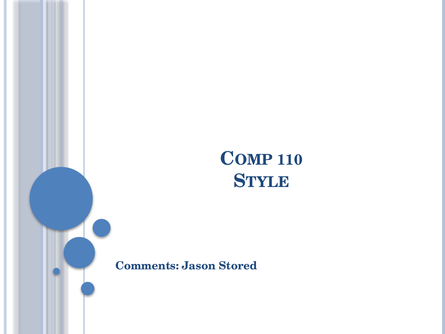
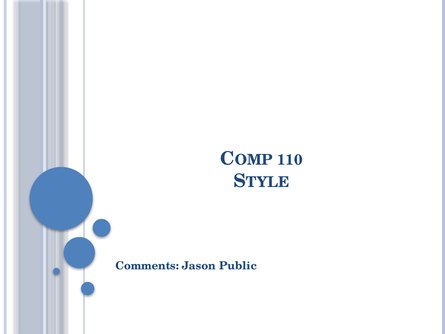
Stored: Stored -> Public (238, 266)
